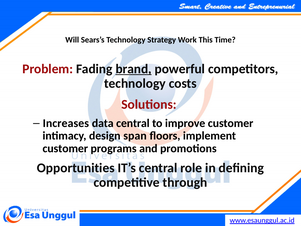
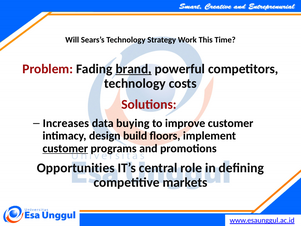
data central: central -> buying (133, 123)
span: span -> build (135, 136)
customer underline: none -> present (65, 148)
through: through -> markets (185, 182)
